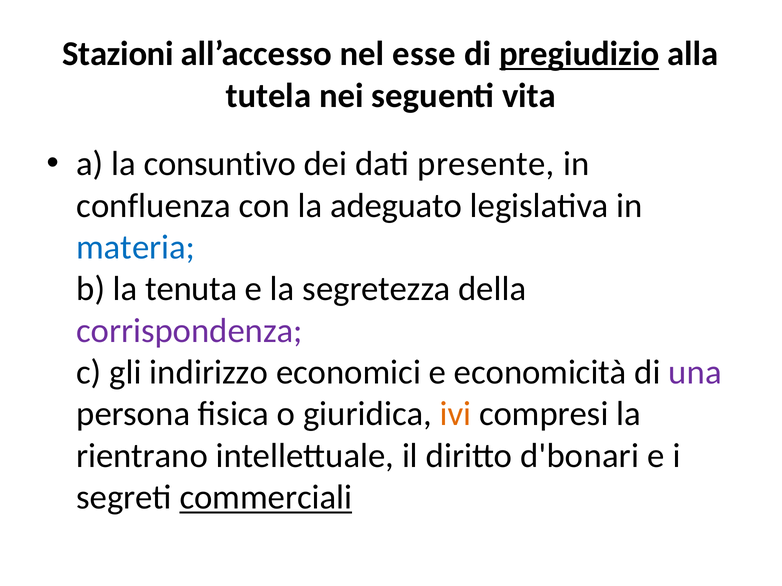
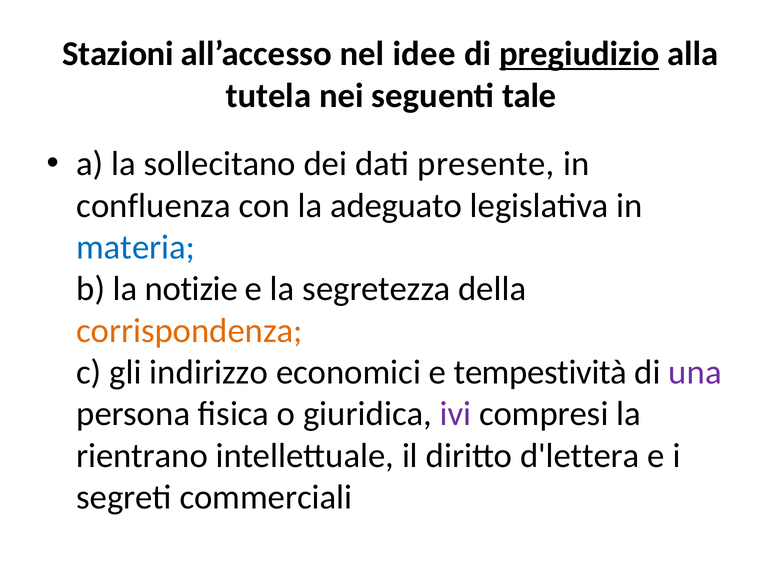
esse: esse -> idee (424, 54)
vita: vita -> tale (529, 96)
consuntivo: consuntivo -> sollecitano (220, 164)
tenuta: tenuta -> notizie (191, 289)
corrispondenza colour: purple -> orange (189, 331)
economicità: economicità -> tempestività (540, 373)
ivi colour: orange -> purple (455, 414)
d'bonari: d'bonari -> d'lettera (580, 456)
commerciali underline: present -> none (266, 498)
